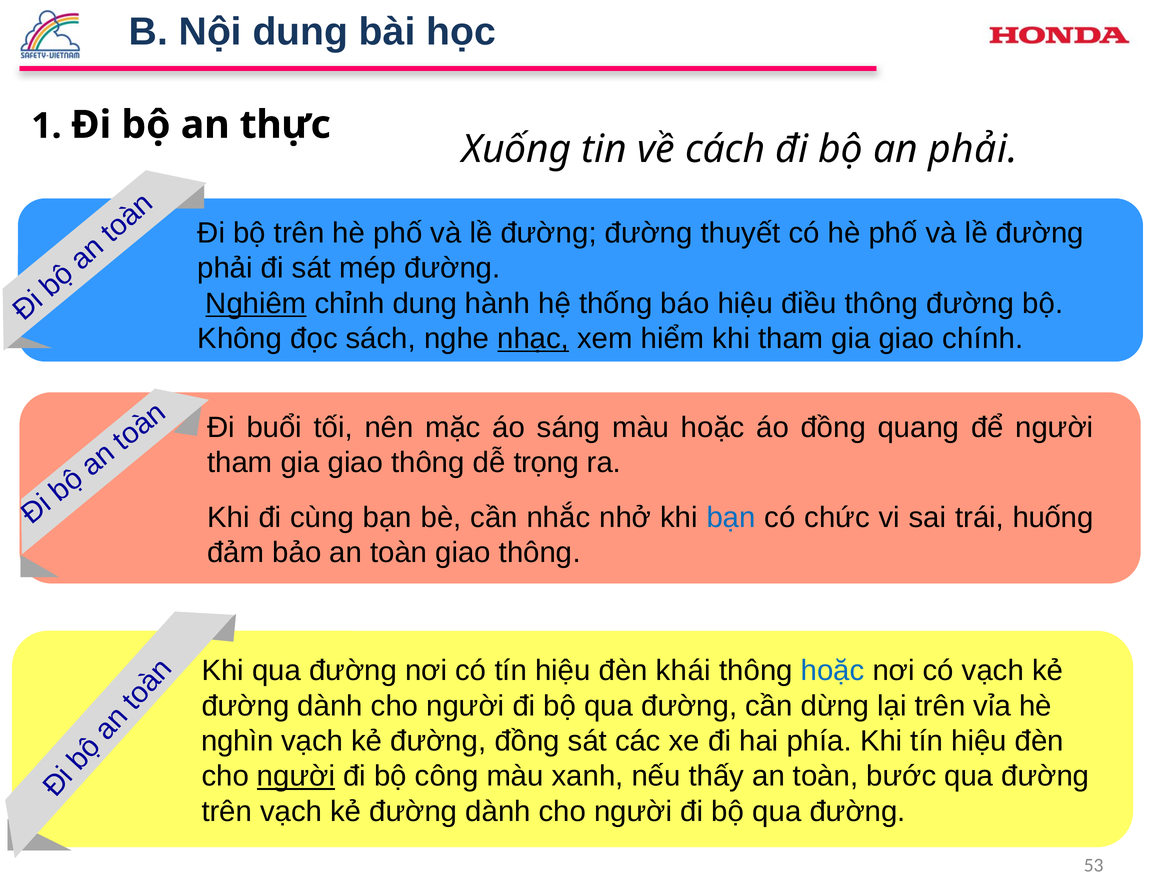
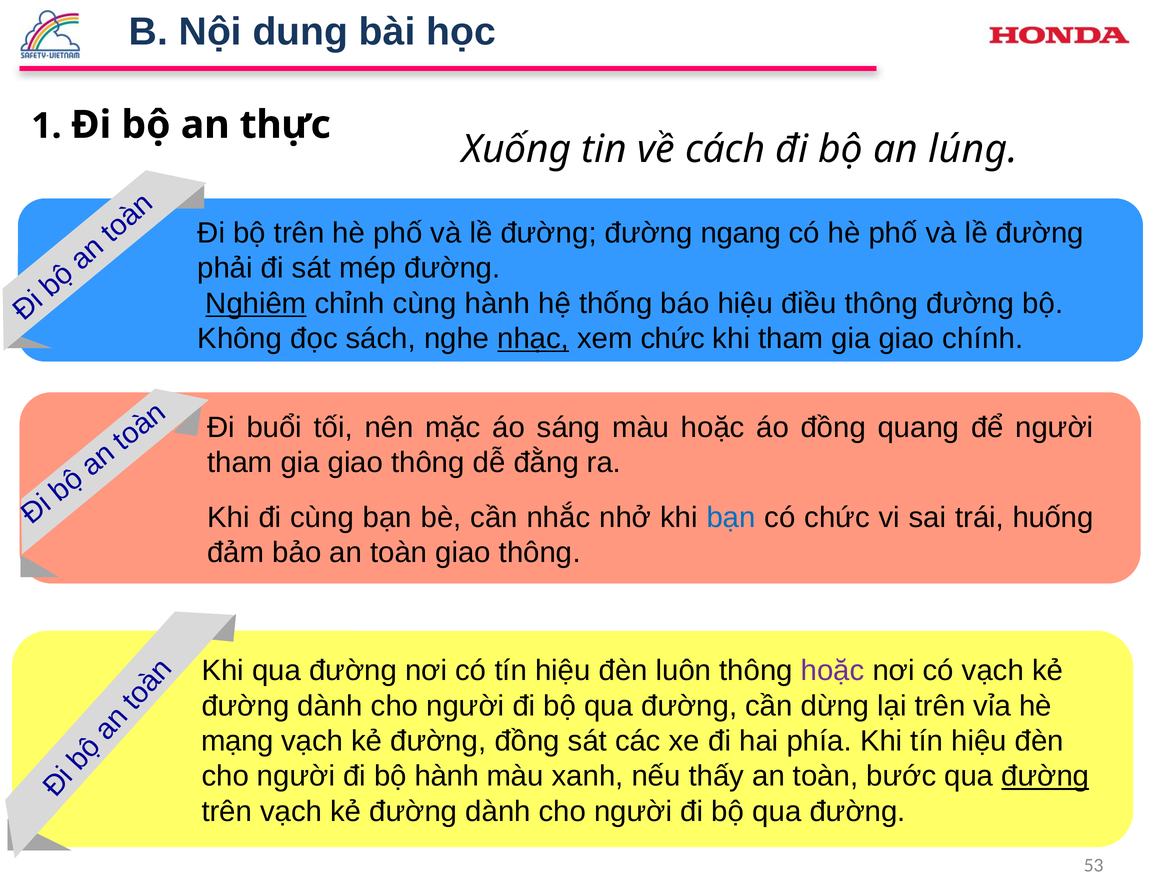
an phải: phải -> lúng (973, 149)
thuyết: thuyết -> ngang (741, 233)
chỉnh dung: dung -> cùng (425, 304)
xem hiểm: hiểm -> chức (673, 339)
trọng: trọng -> đằng (546, 463)
khái: khái -> luôn (683, 671)
hoặc colour: blue -> purple (833, 671)
nghìn: nghìn -> mạng (238, 742)
người underline: present -> none (296, 777)
bộ công: công -> hành (447, 777)
đường underline: none -> present (1045, 777)
